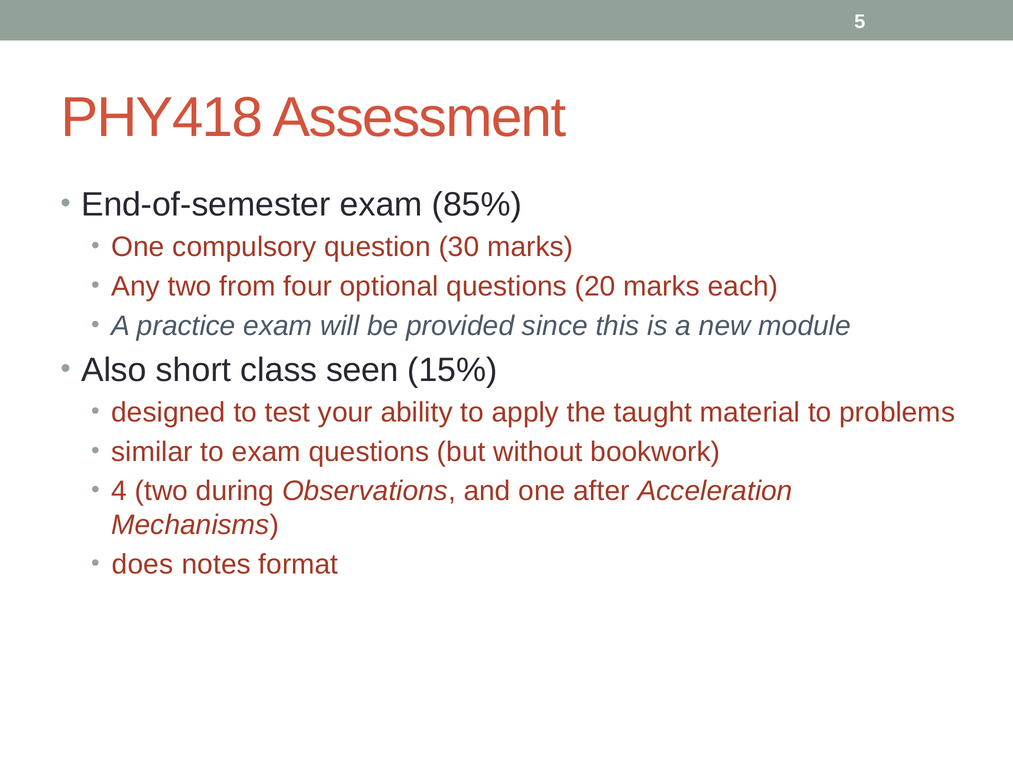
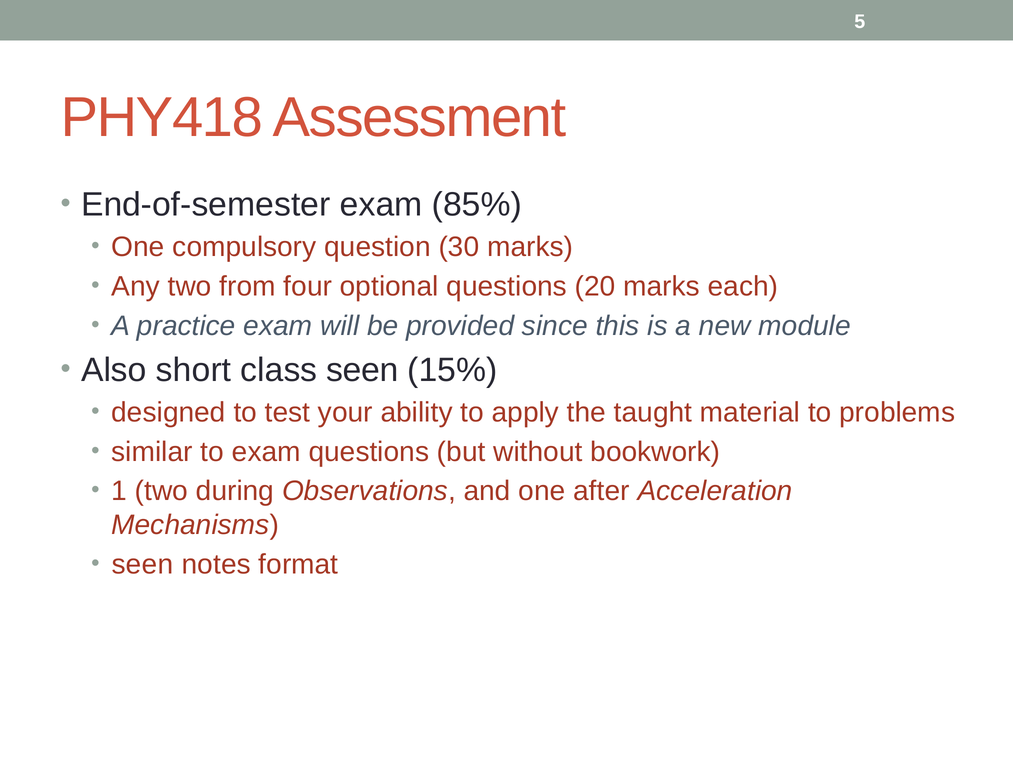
4: 4 -> 1 (119, 492)
does: does -> seen (143, 565)
